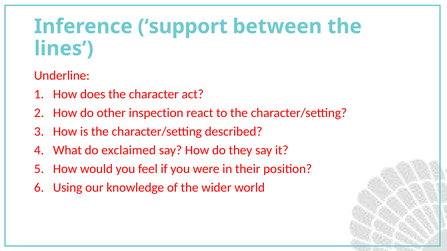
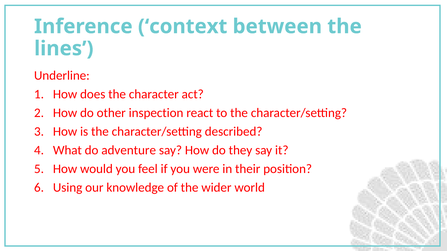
support: support -> context (183, 26)
exclaimed: exclaimed -> adventure (129, 151)
